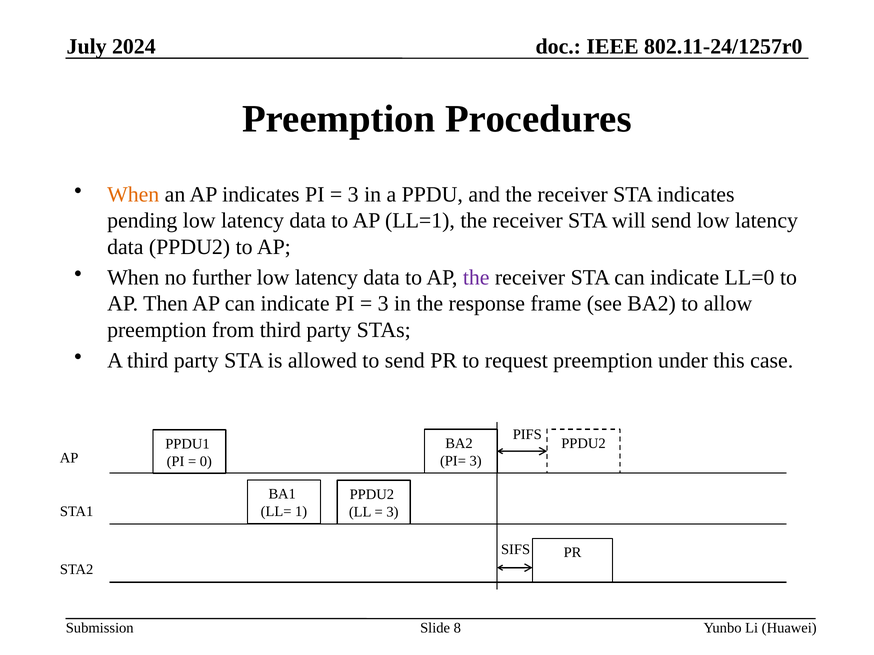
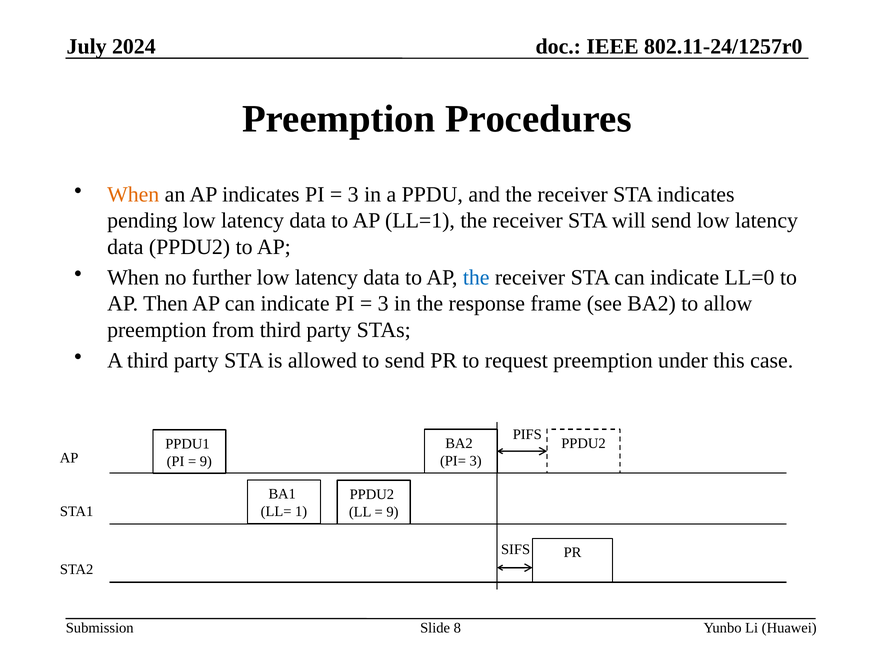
the colour: purple -> blue (476, 278)
0: 0 -> 9 (206, 462)
3: 3 -> 9 (392, 512)
